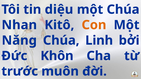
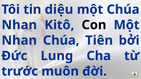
Con colour: orange -> black (94, 25)
Năng: Năng -> Nhan (19, 41)
Linh: Linh -> Tiên (99, 41)
Khôn: Khôn -> Lung (57, 56)
